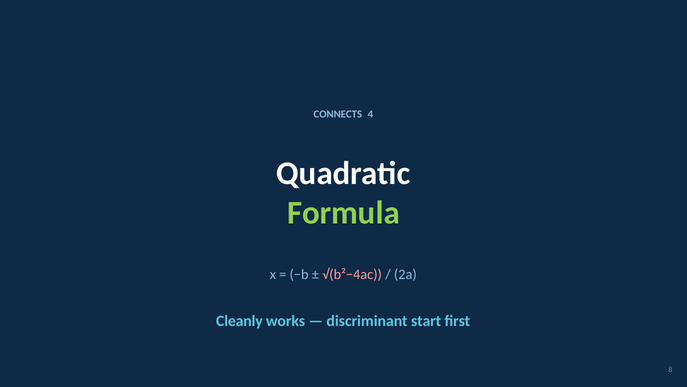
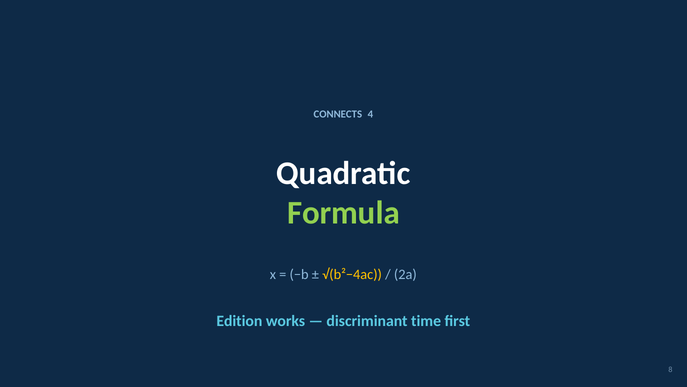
√(b²−4ac colour: pink -> yellow (352, 274)
Cleanly: Cleanly -> Edition (239, 321)
start: start -> time (426, 321)
